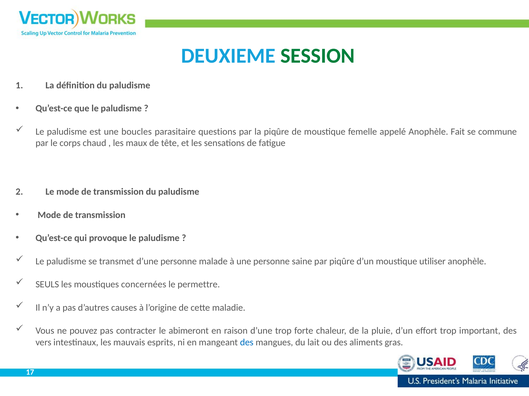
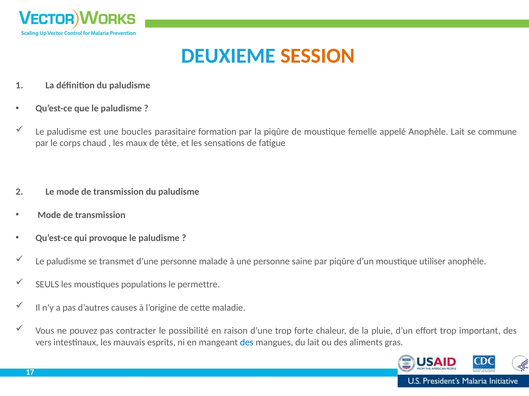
SESSION colour: green -> orange (318, 56)
questions: questions -> formation (217, 132)
Anophèle Fait: Fait -> Lait (458, 132)
concernées: concernées -> populations (144, 285)
abimeront: abimeront -> possibilité (189, 331)
